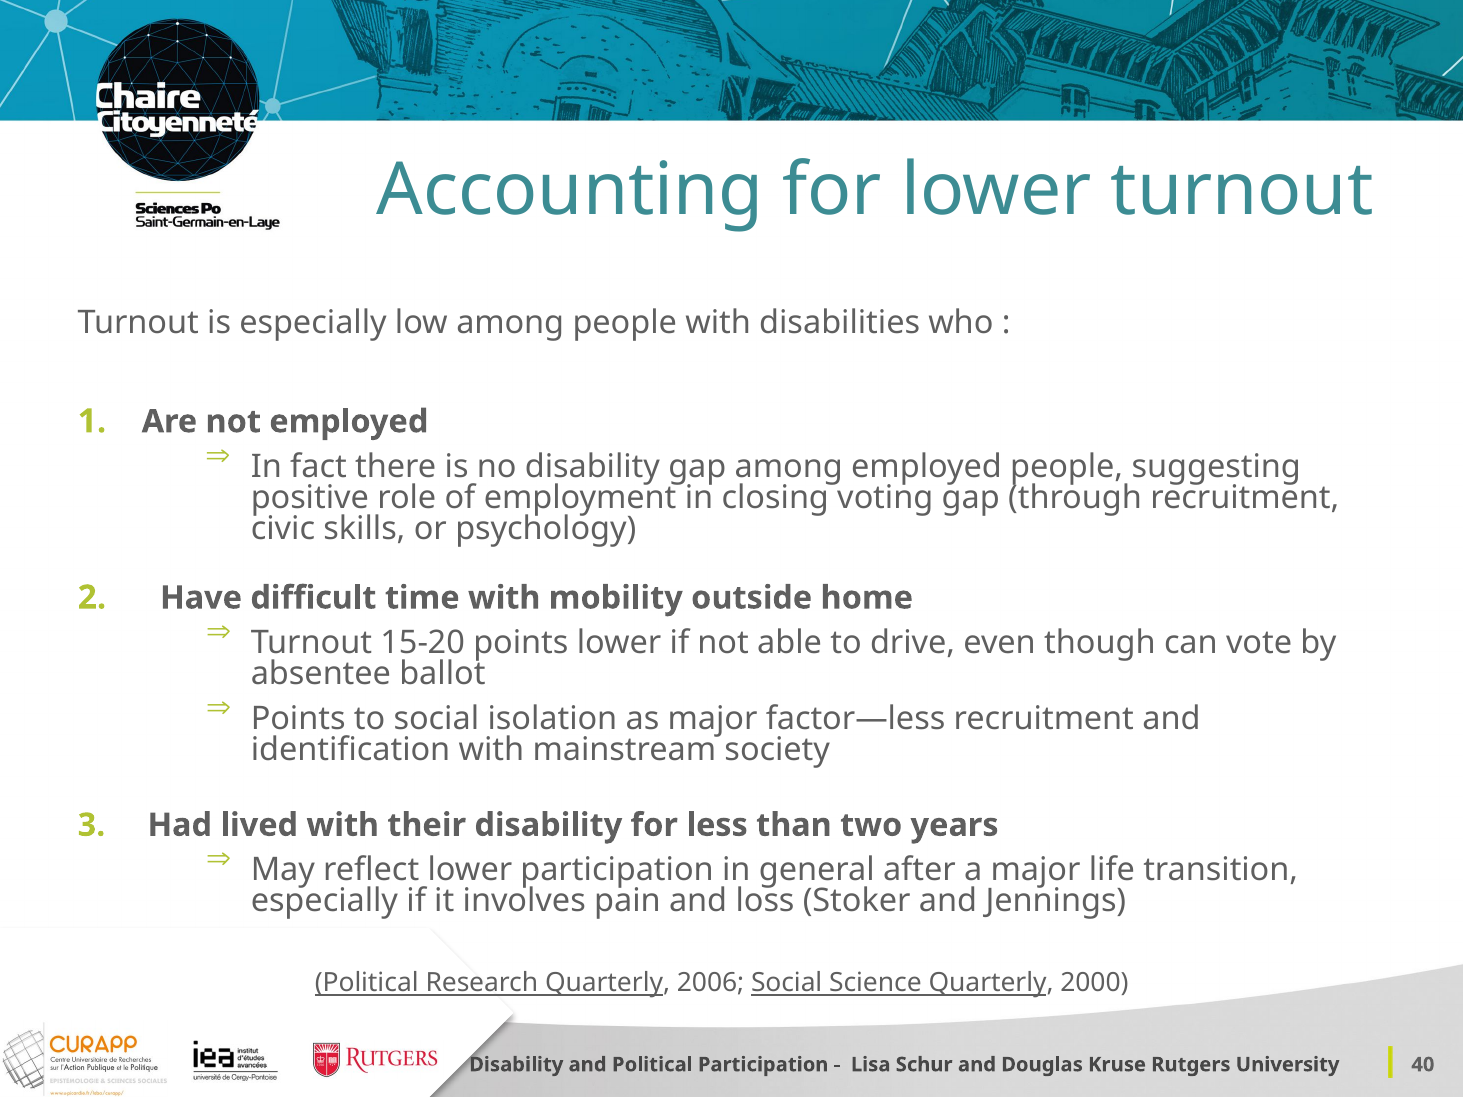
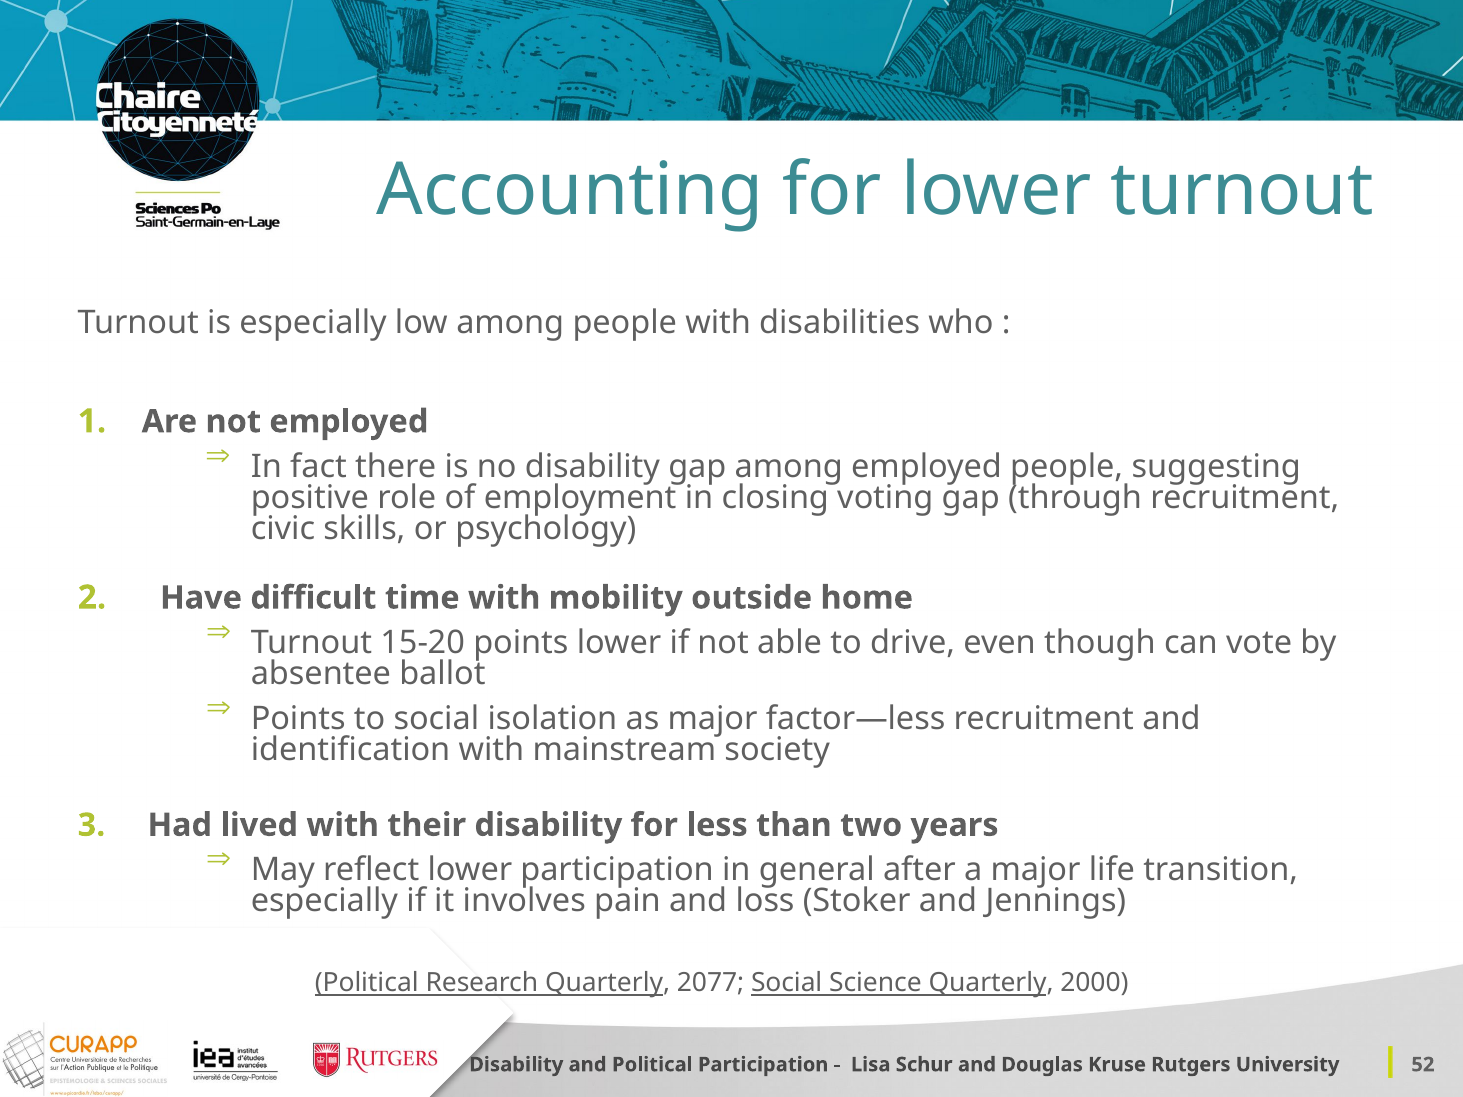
2006: 2006 -> 2077 (711, 983)
40: 40 -> 52 (1423, 1065)
